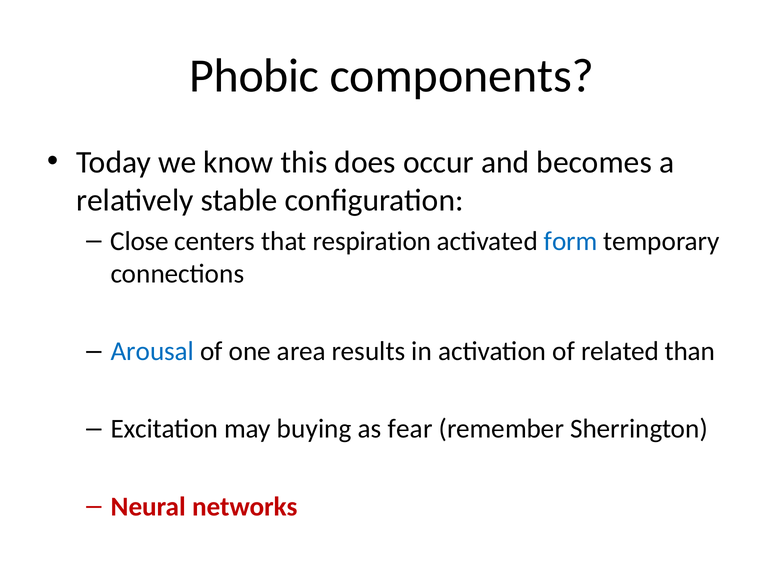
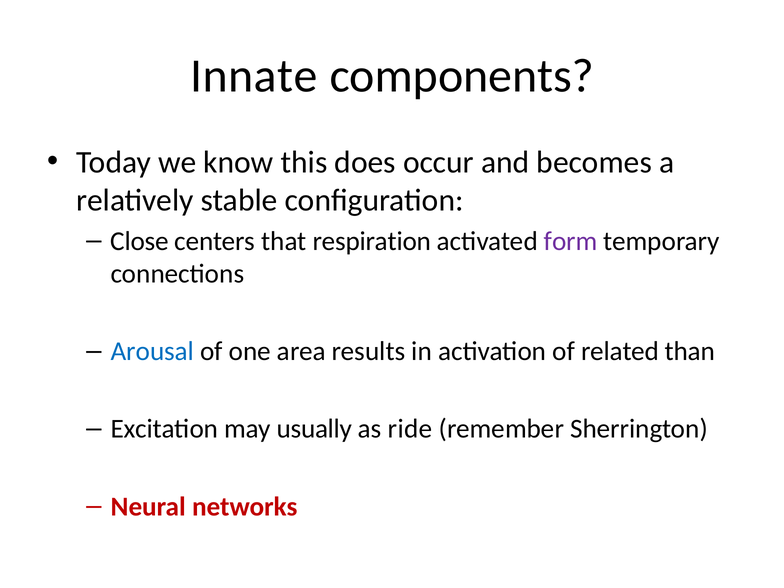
Phobic: Phobic -> Innate (254, 76)
form colour: blue -> purple (571, 241)
buying: buying -> usually (314, 429)
fear: fear -> ride (410, 429)
